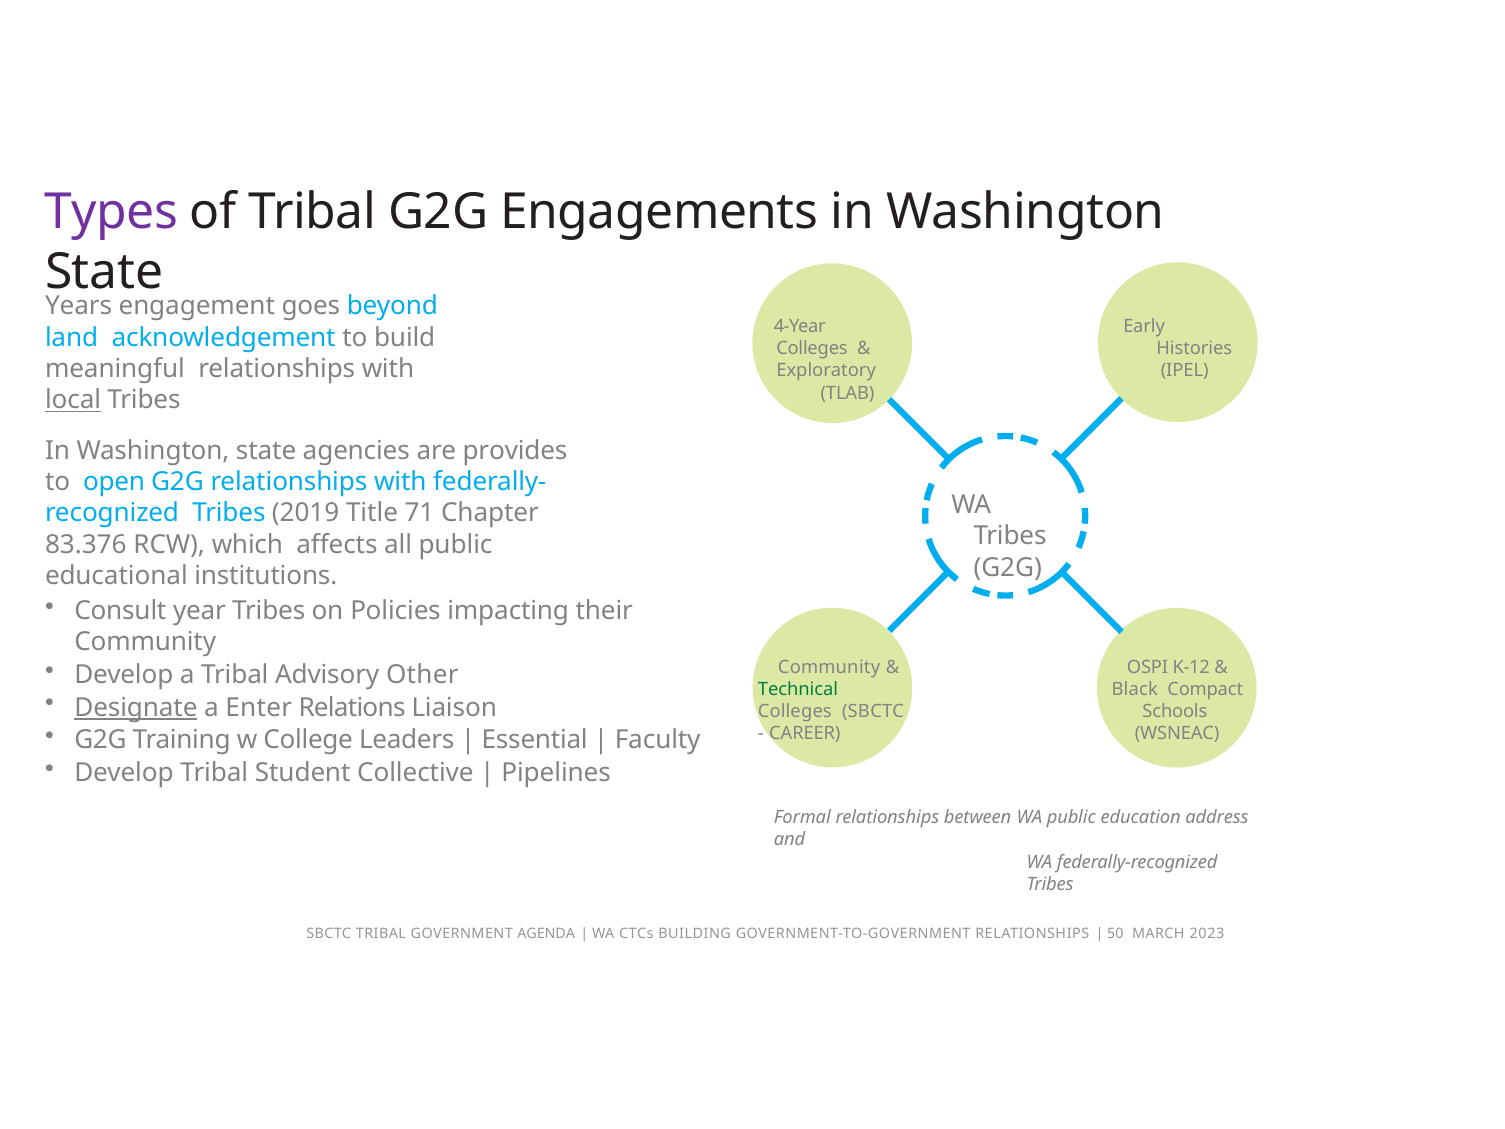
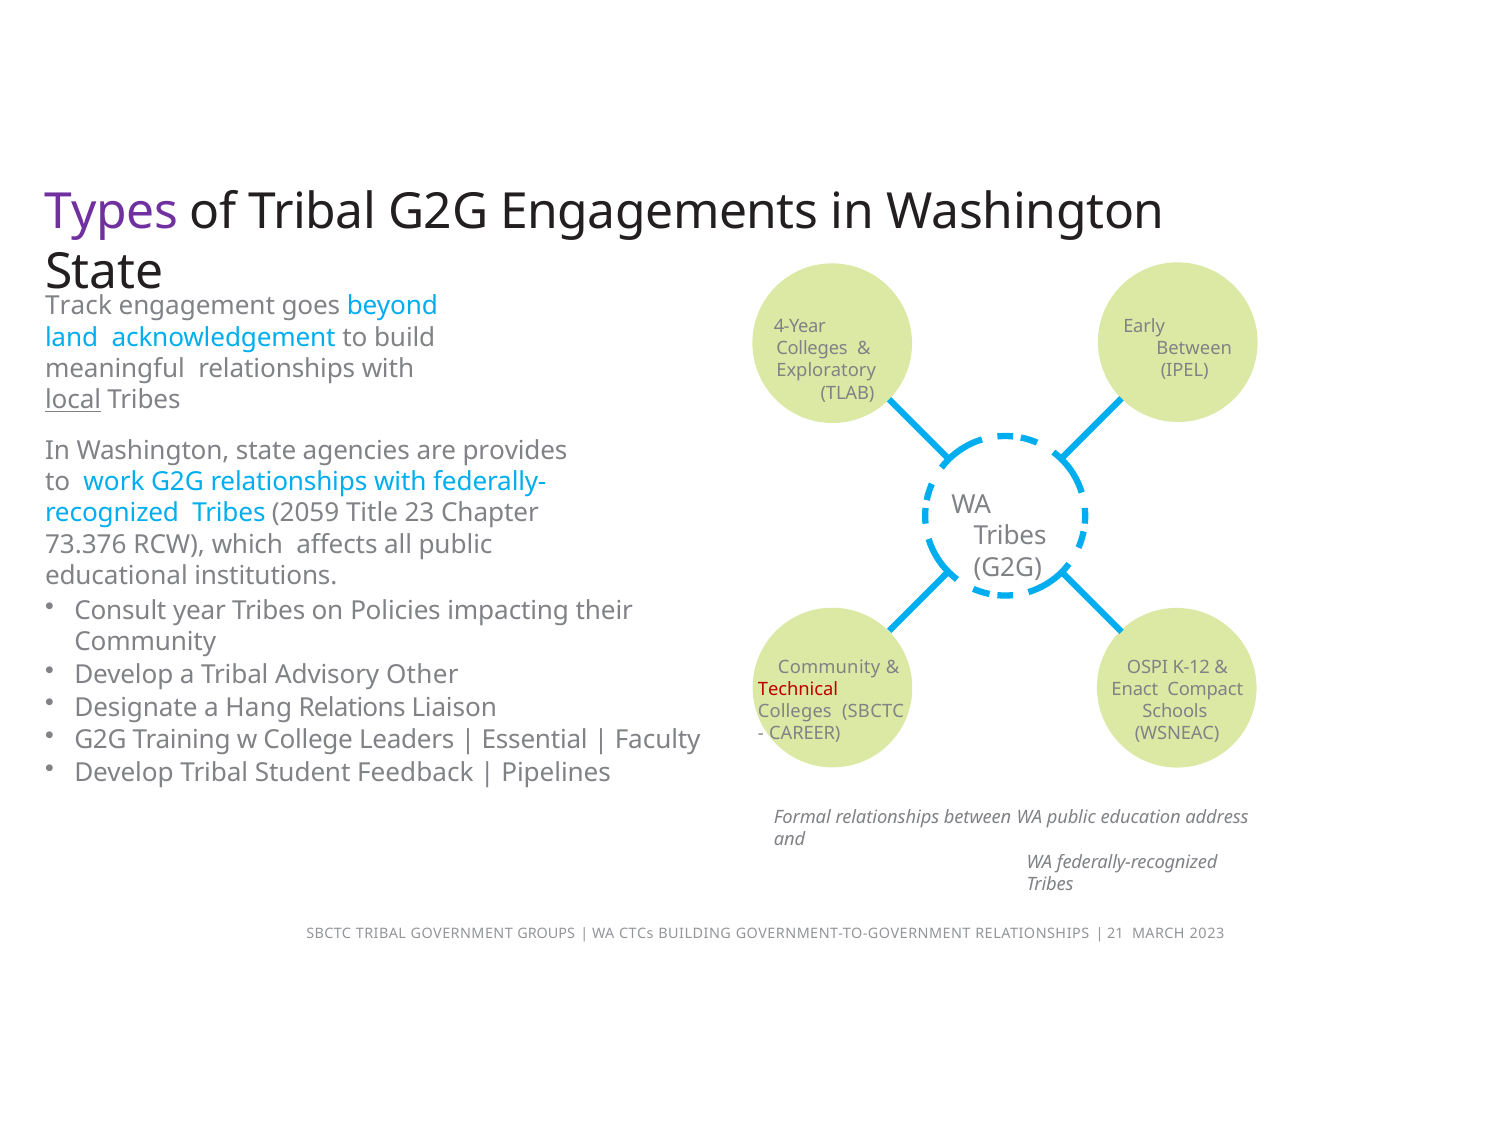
Years: Years -> Track (79, 306)
Histories: Histories -> Between (1194, 349)
open: open -> work (114, 482)
2019: 2019 -> 2059 (306, 513)
71: 71 -> 23 (419, 513)
83.376: 83.376 -> 73.376 (86, 544)
Technical colour: green -> red (798, 690)
Black: Black -> Enact (1135, 690)
Designate underline: present -> none (136, 707)
Enter: Enter -> Hang (259, 707)
Collective: Collective -> Feedback (415, 773)
AGENDA: AGENDA -> GROUPS (546, 933)
50: 50 -> 21 (1115, 933)
